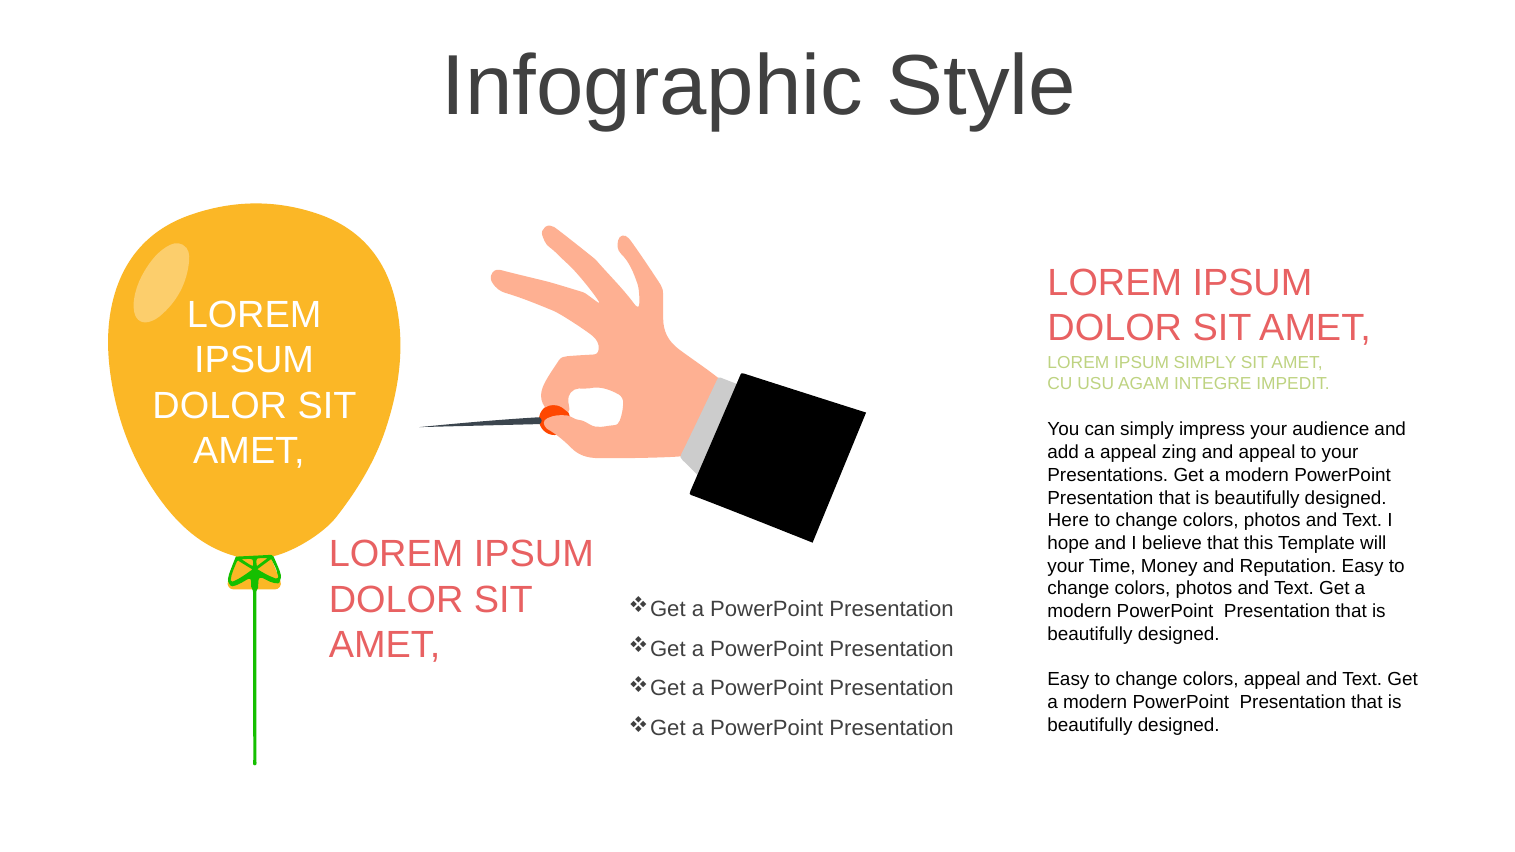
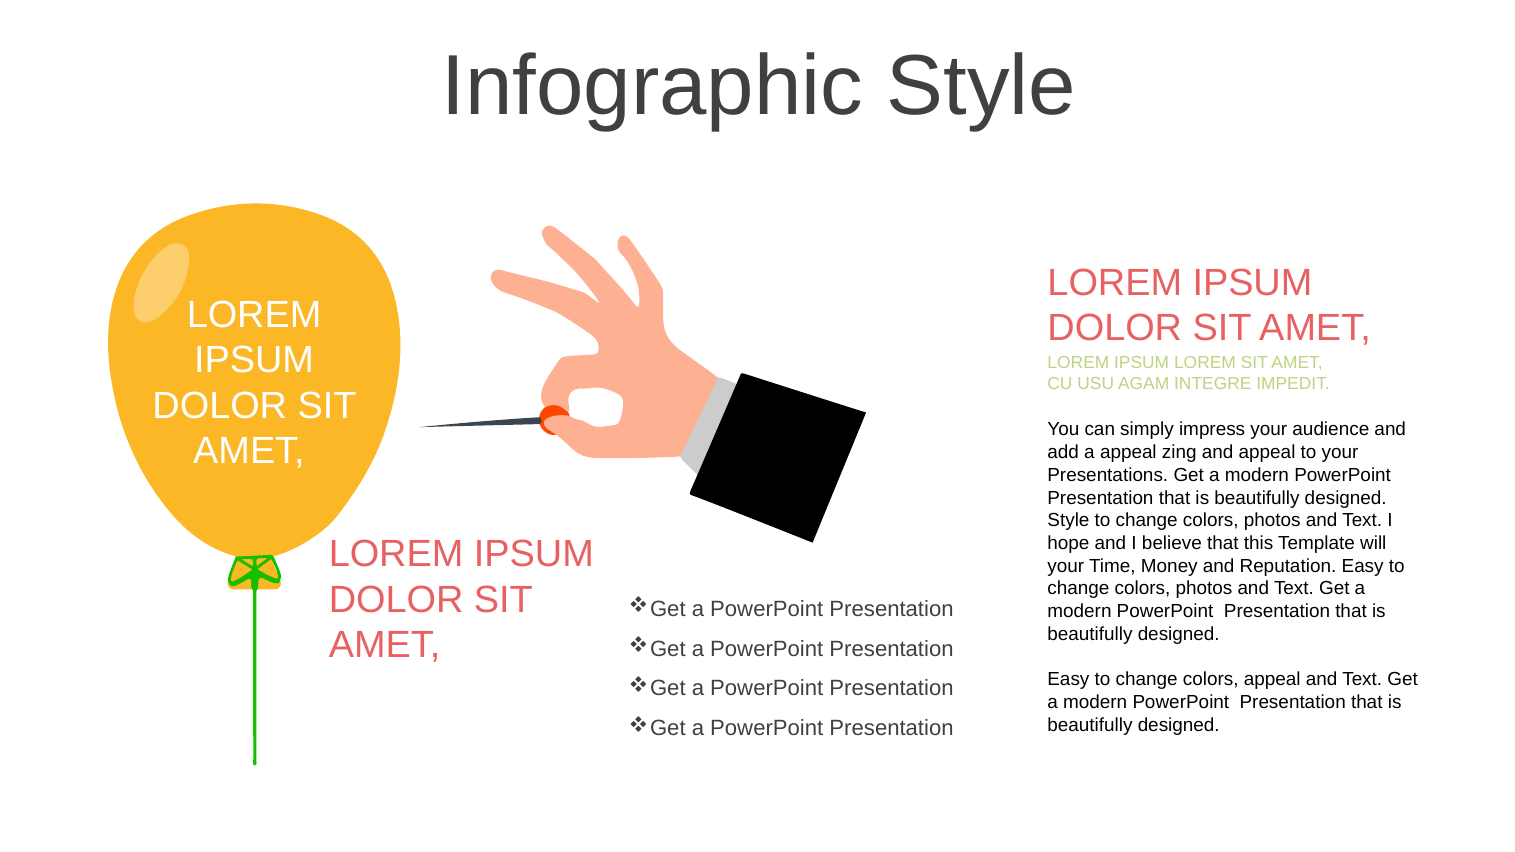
IPSUM SIMPLY: SIMPLY -> LOREM (1205, 363)
Here: Here -> Style (1068, 521)
